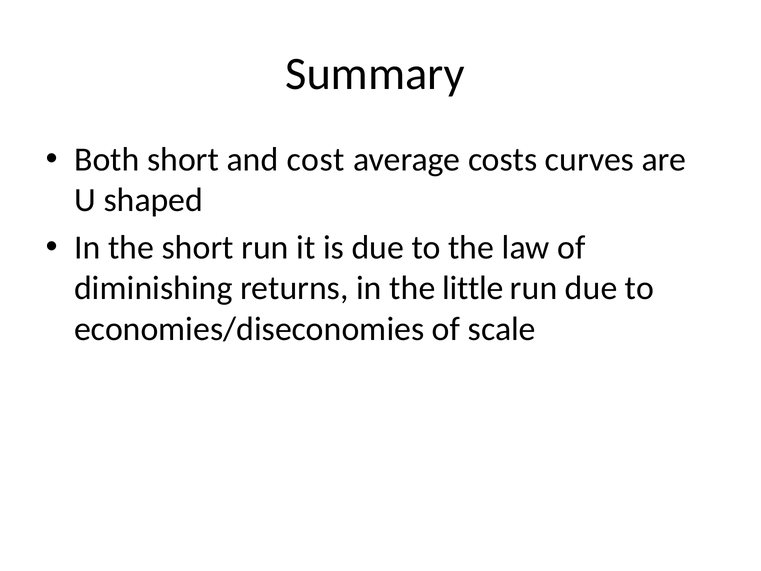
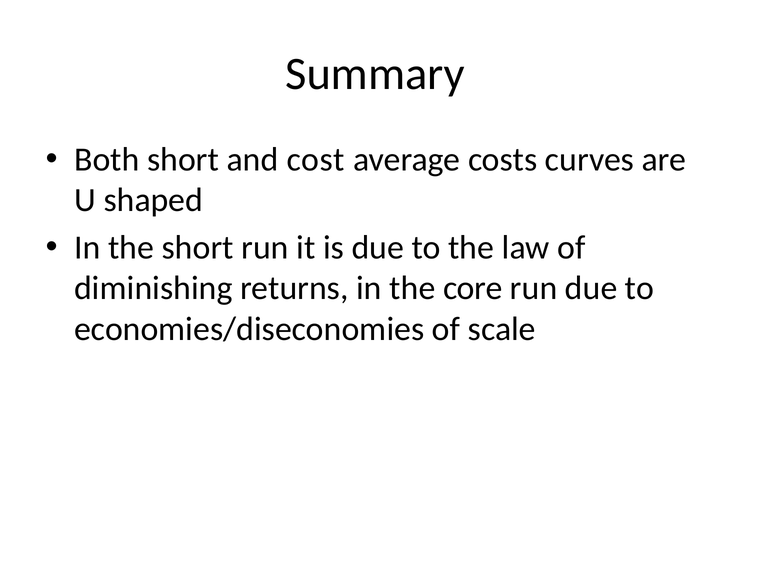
little: little -> core (473, 288)
